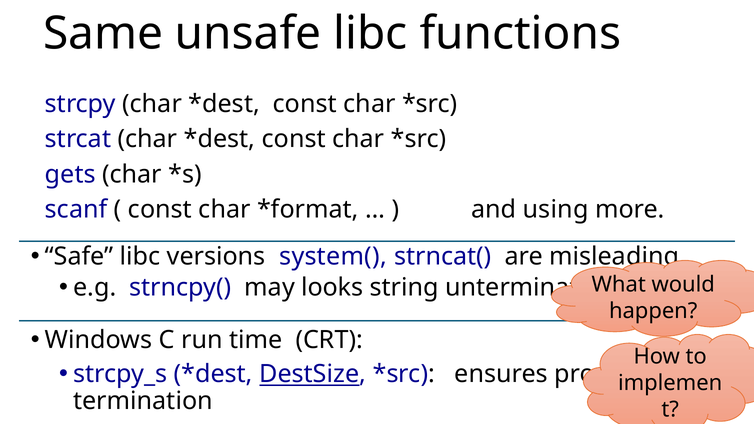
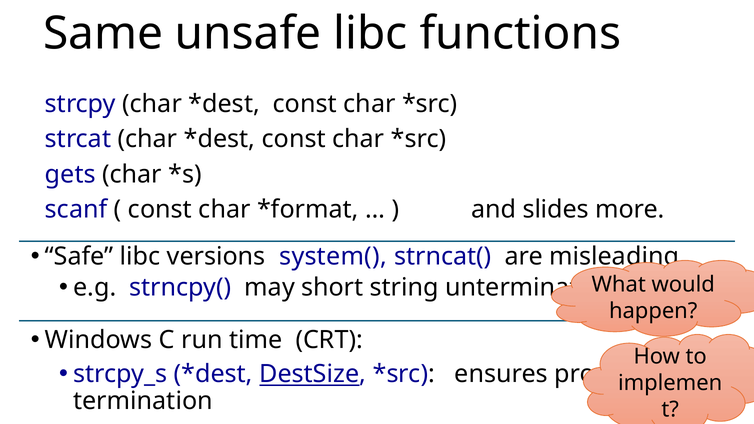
using: using -> slides (556, 209)
looks: looks -> short (332, 288)
